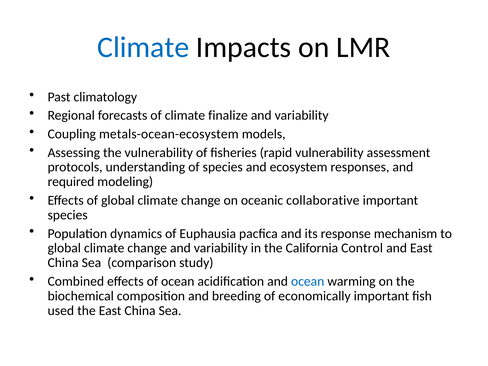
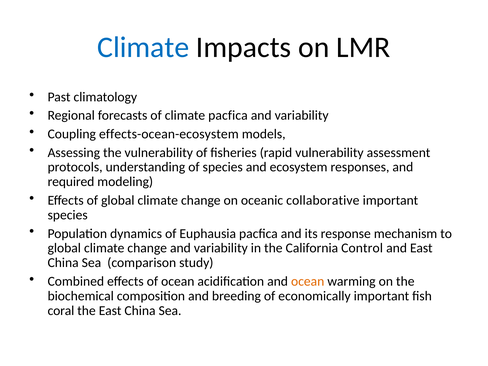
climate finalize: finalize -> pacfica (228, 115)
metals-ocean-ecosystem: metals-ocean-ecosystem -> effects-ocean-ecosystem (169, 134)
ocean colour: blue -> orange (308, 281)
used: used -> coral (61, 311)
